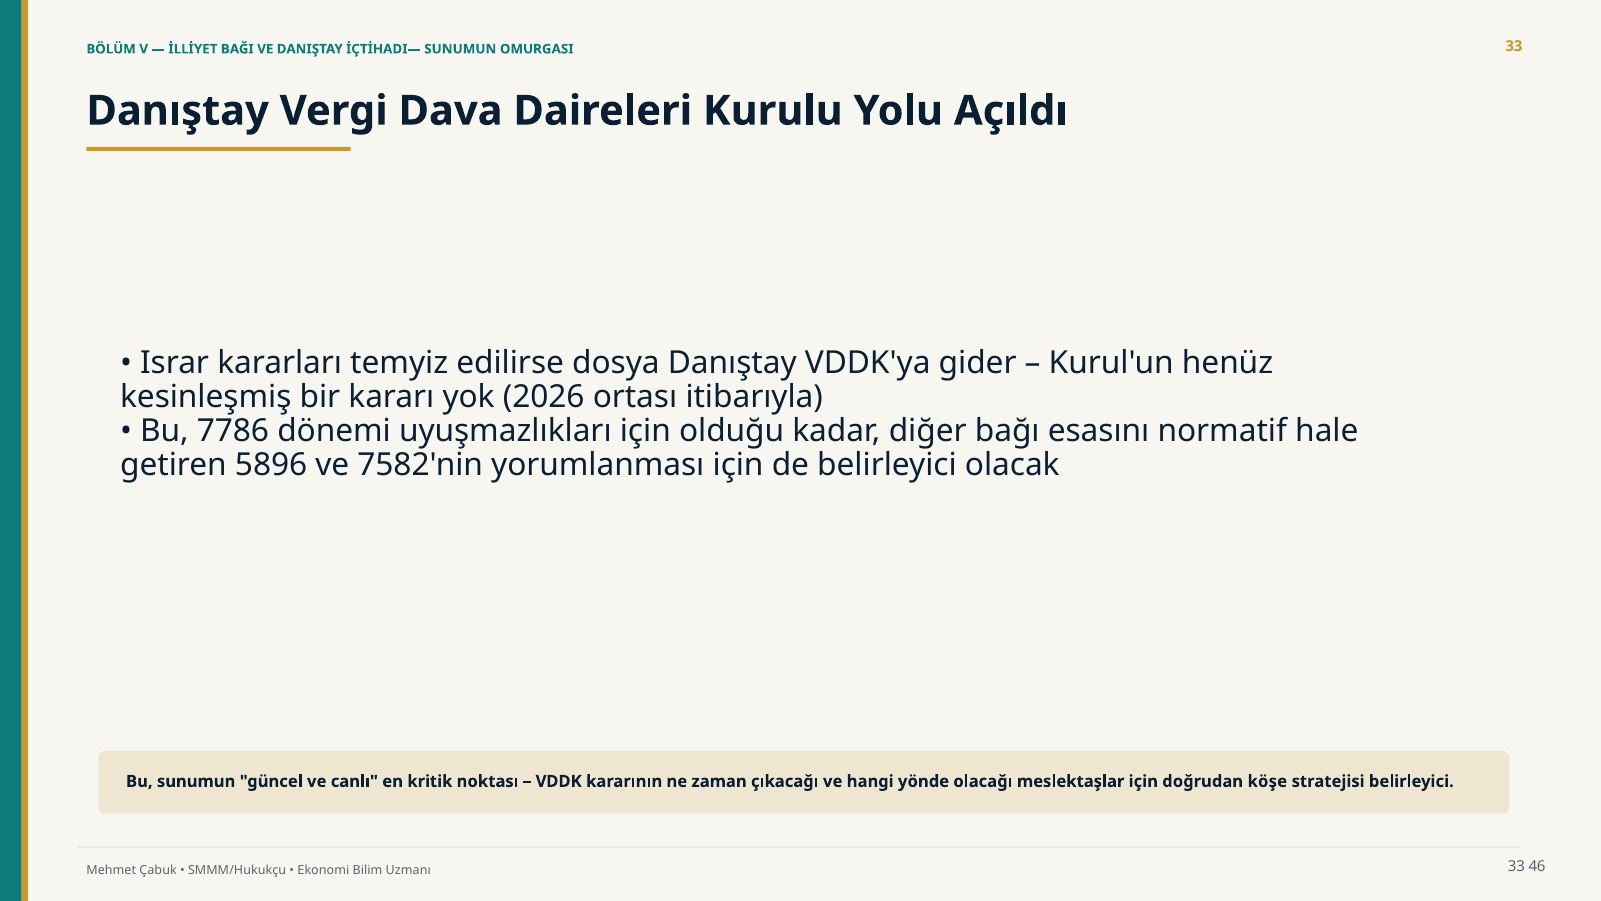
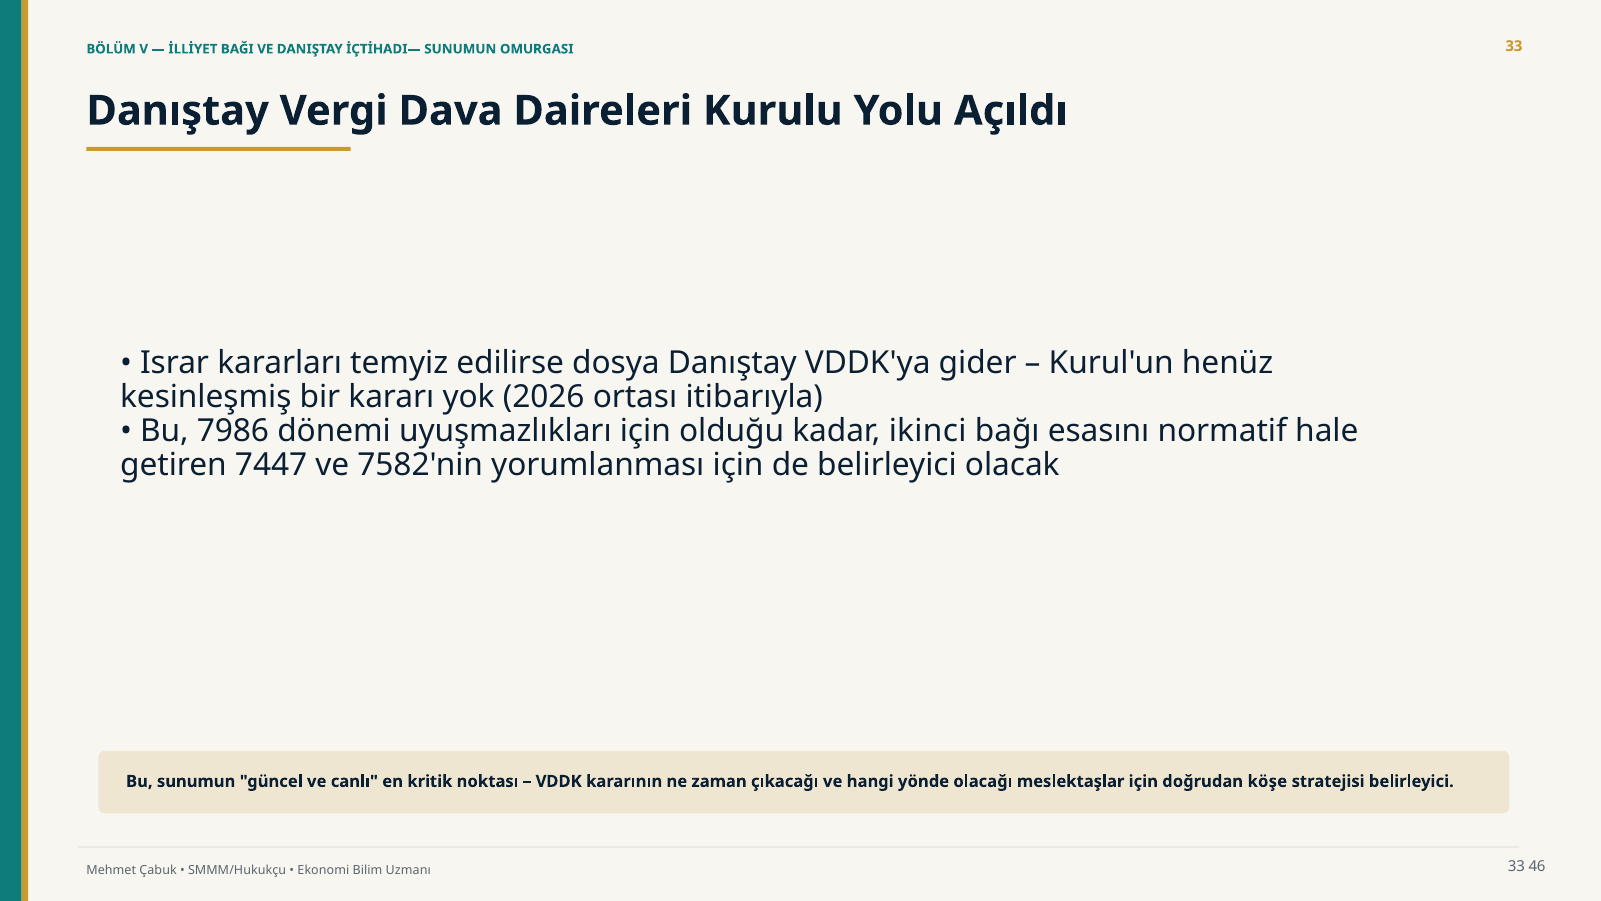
7786: 7786 -> 7986 (233, 431)
diğer: diğer -> ikinci (928, 431)
5896: 5896 -> 7447 (271, 465)
